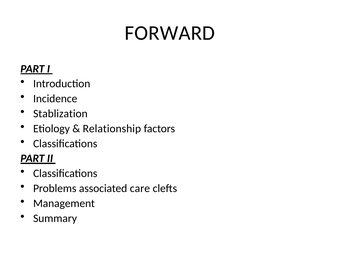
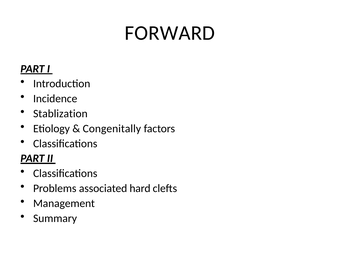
Relationship: Relationship -> Congenitally (112, 129)
care: care -> hard (140, 188)
